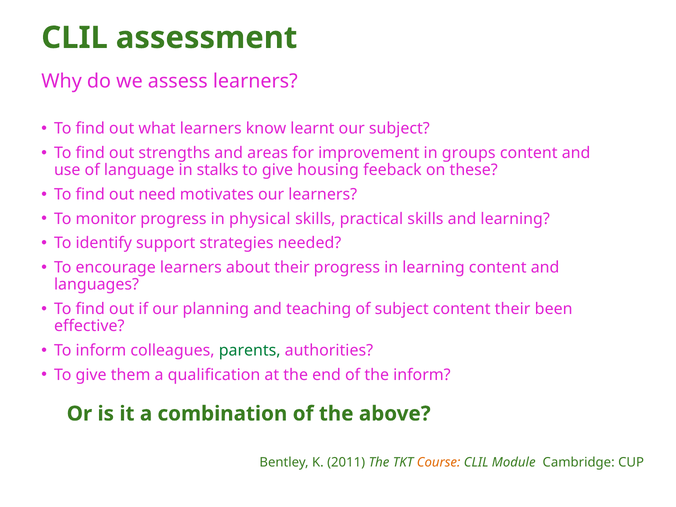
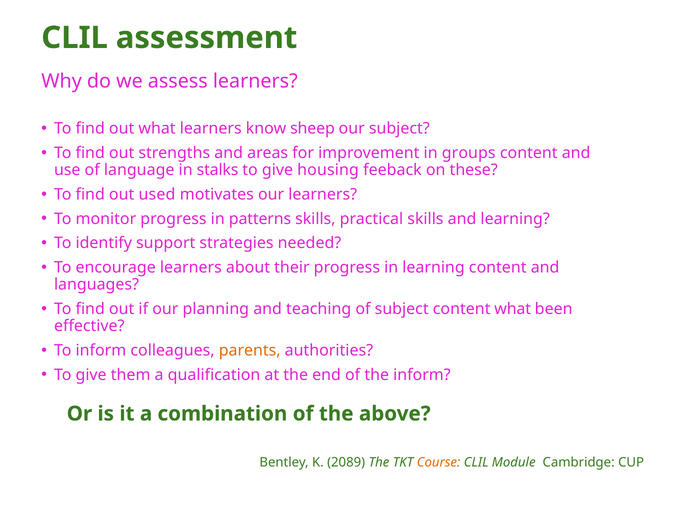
learnt: learnt -> sheep (312, 129)
need: need -> used (157, 194)
physical: physical -> patterns (260, 219)
content their: their -> what (513, 309)
parents colour: green -> orange (250, 350)
2011: 2011 -> 2089 (346, 463)
